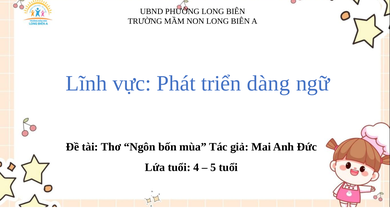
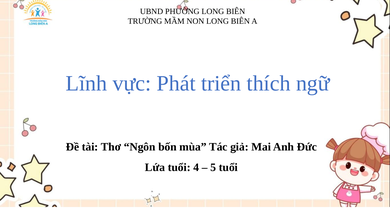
dàng: dàng -> thích (269, 84)
